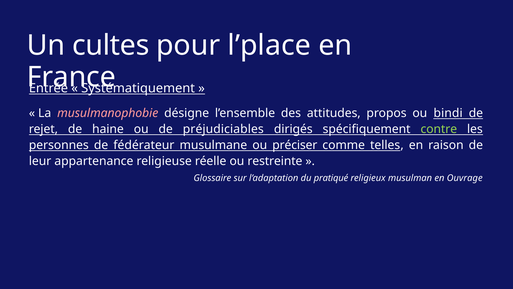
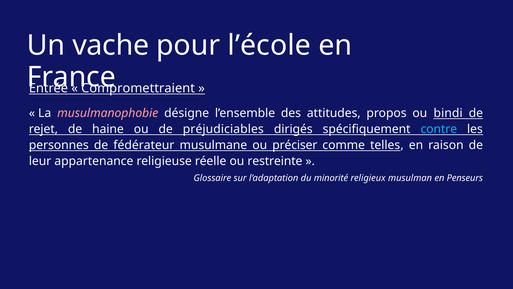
cultes: cultes -> vache (111, 46)
l’place: l’place -> l’école (269, 46)
Systématiquement: Systématiquement -> Compromettraient (138, 88)
contre colour: light green -> light blue (439, 129)
pratiqué: pratiqué -> minorité (331, 178)
Ouvrage: Ouvrage -> Penseurs (465, 178)
